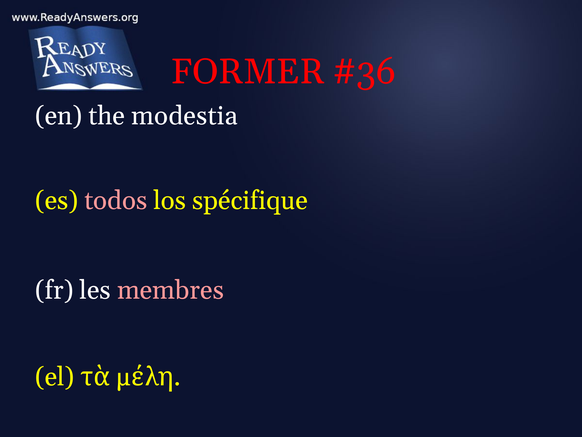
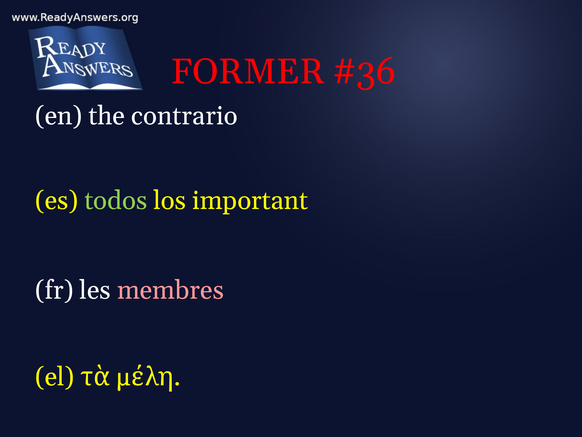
modestia: modestia -> contrario (185, 116)
todos colour: pink -> light green (116, 200)
spécifique: spécifique -> important (250, 200)
